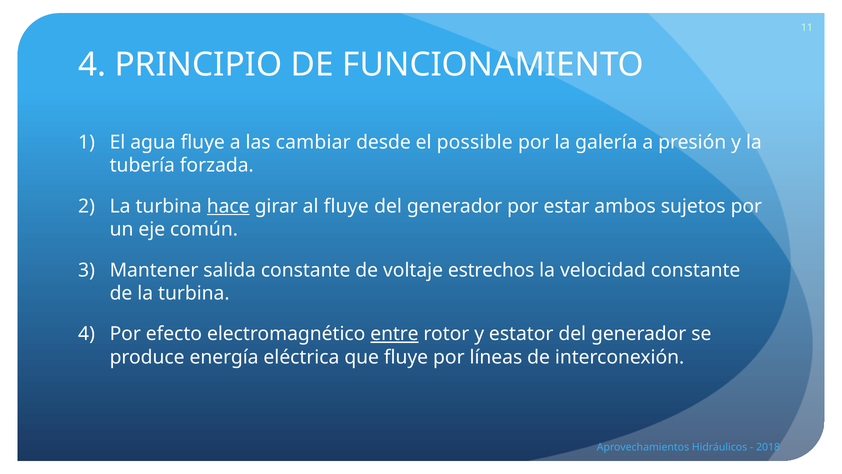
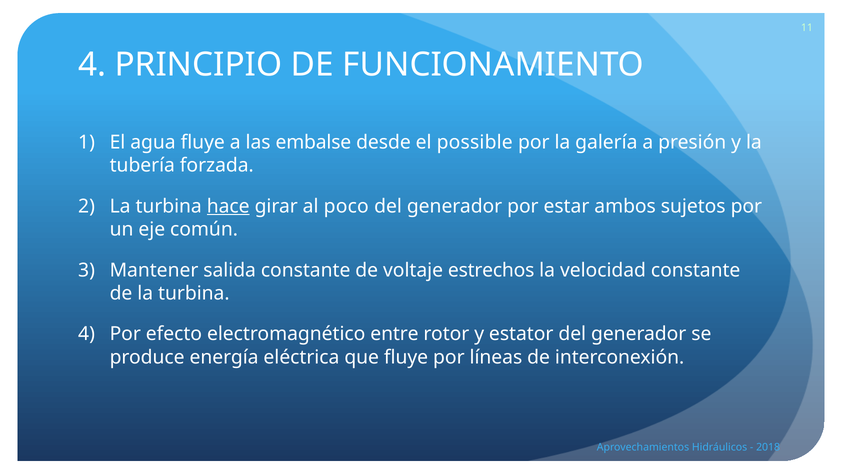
cambiar: cambiar -> embalse (313, 142)
al fluye: fluye -> poco (346, 206)
entre underline: present -> none (394, 334)
